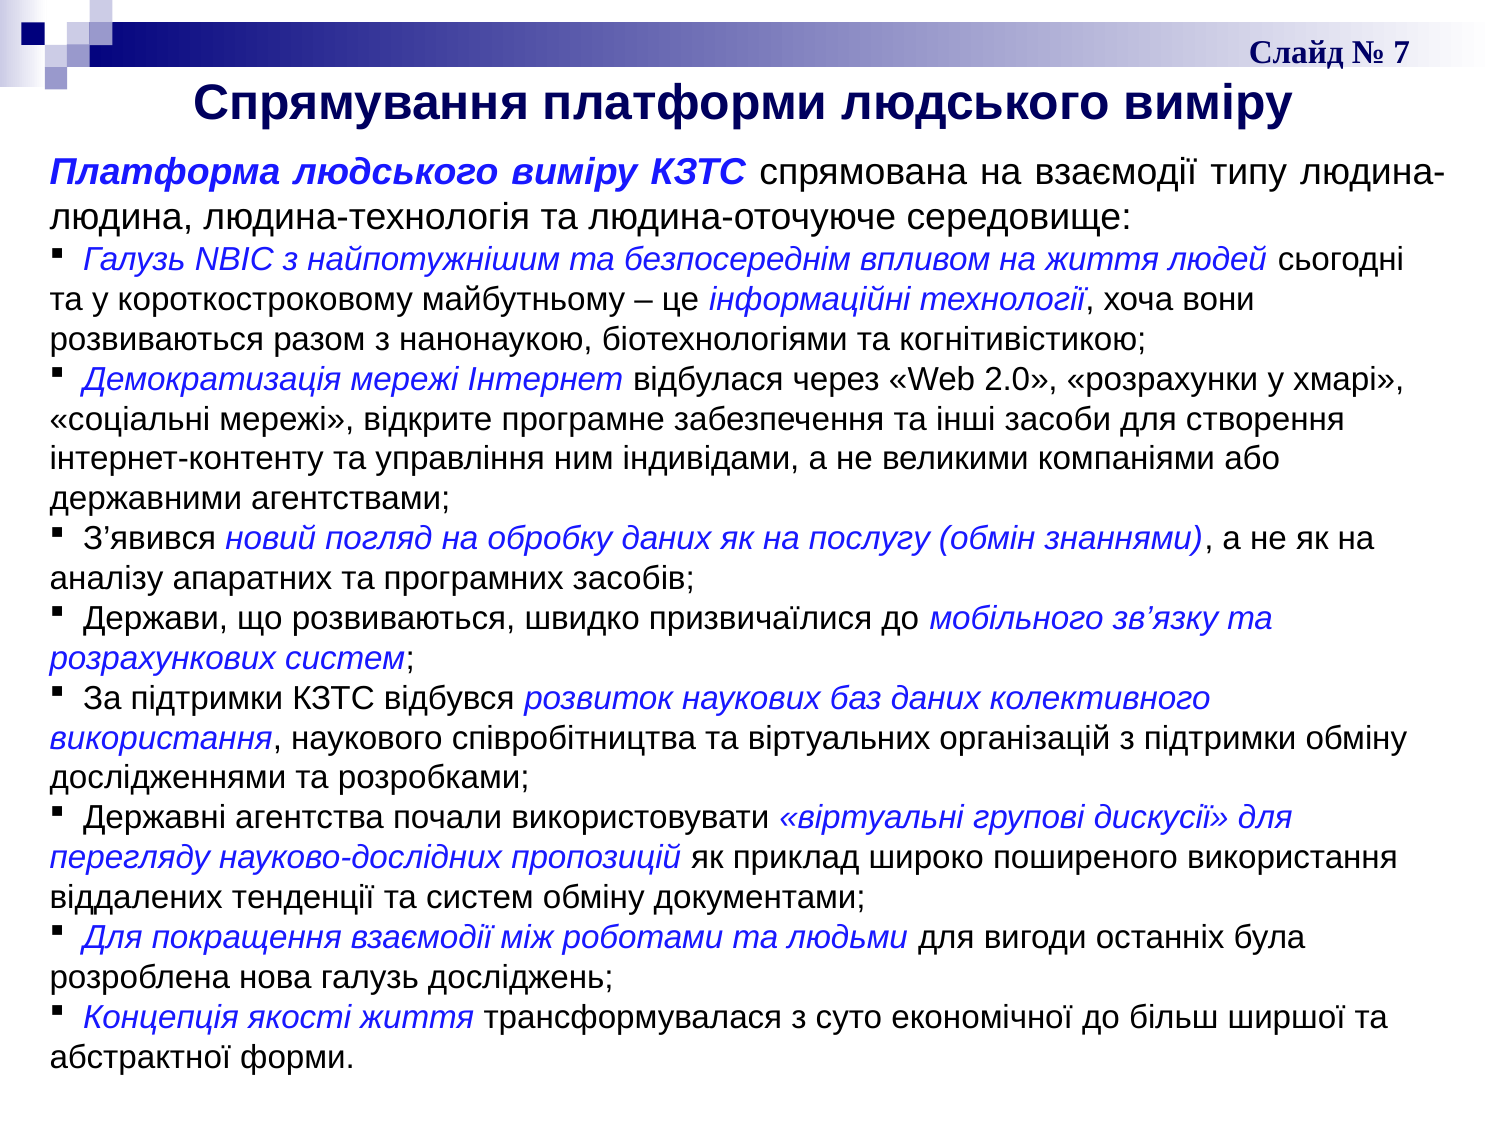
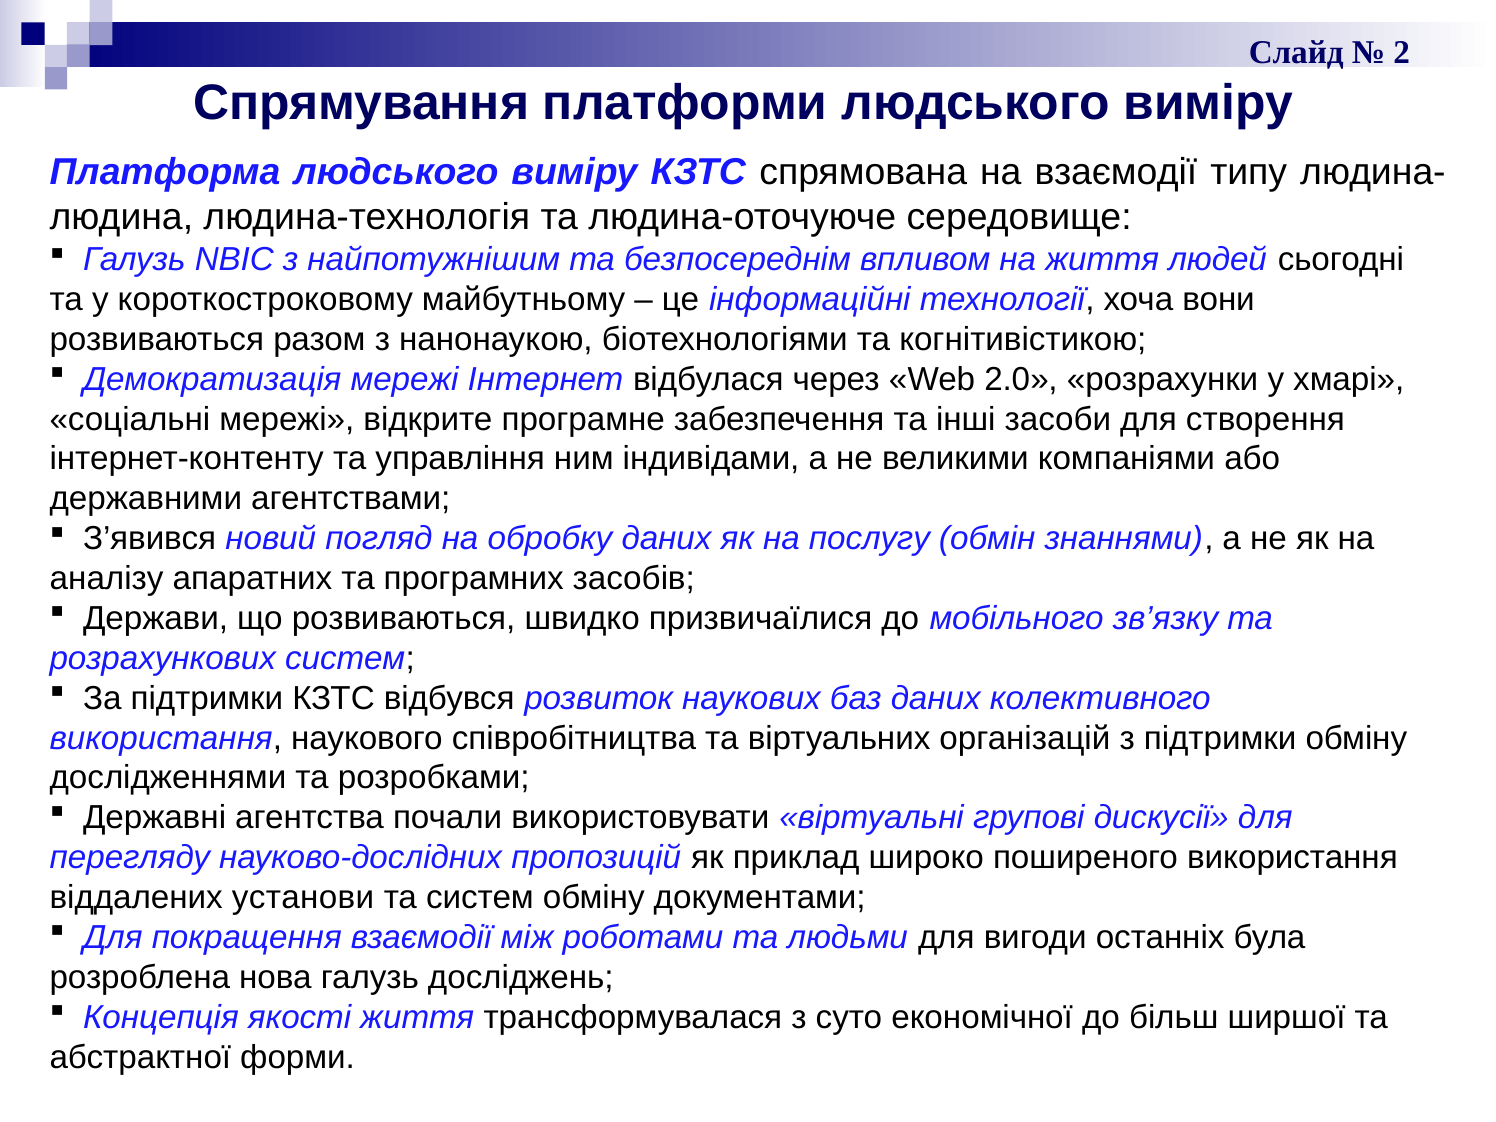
7: 7 -> 2 (1402, 53)
тенденції: тенденції -> установи (303, 898)
